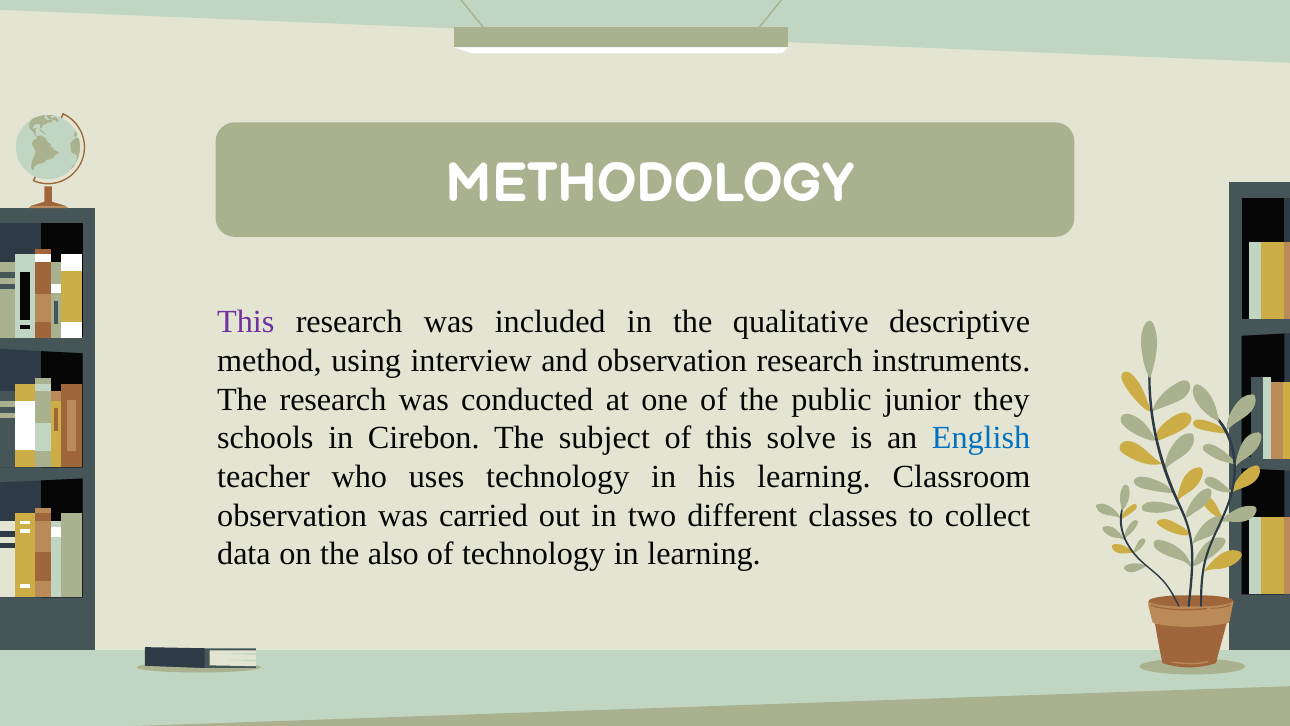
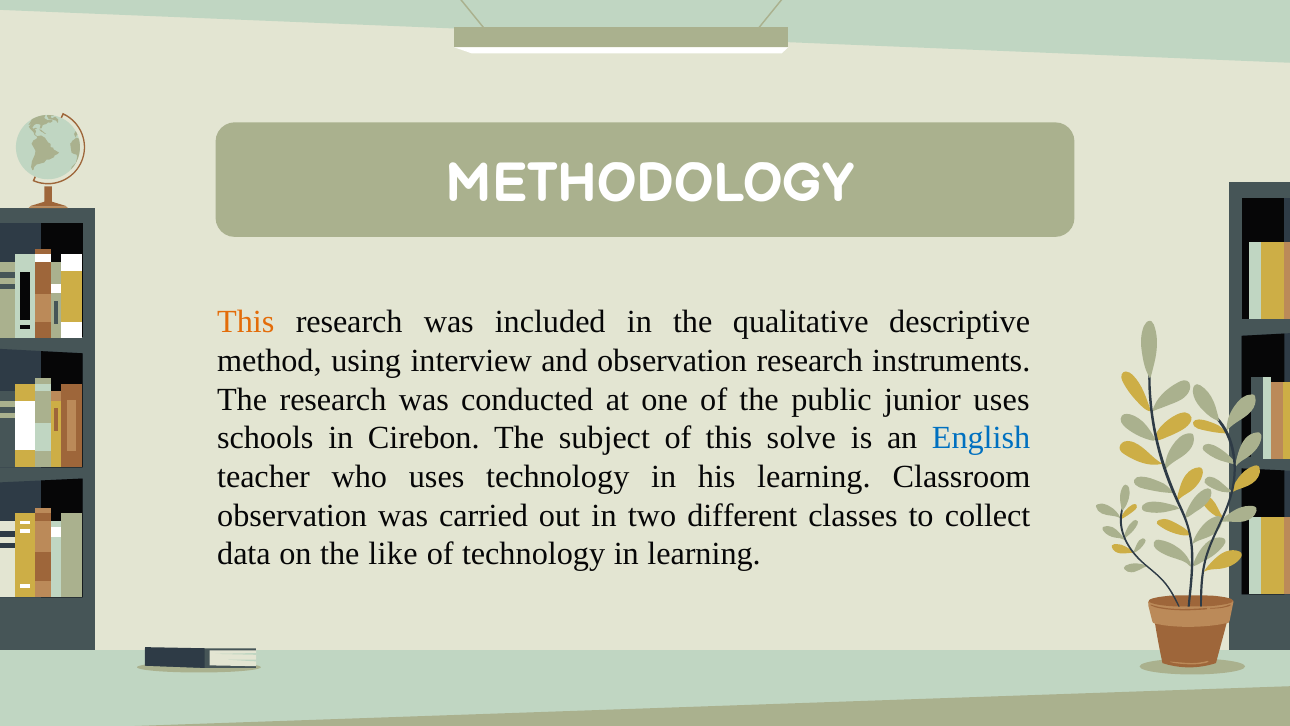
This colour: purple -> orange (246, 322)
junior they: they -> uses (1002, 399)
also: also -> like (393, 554)
